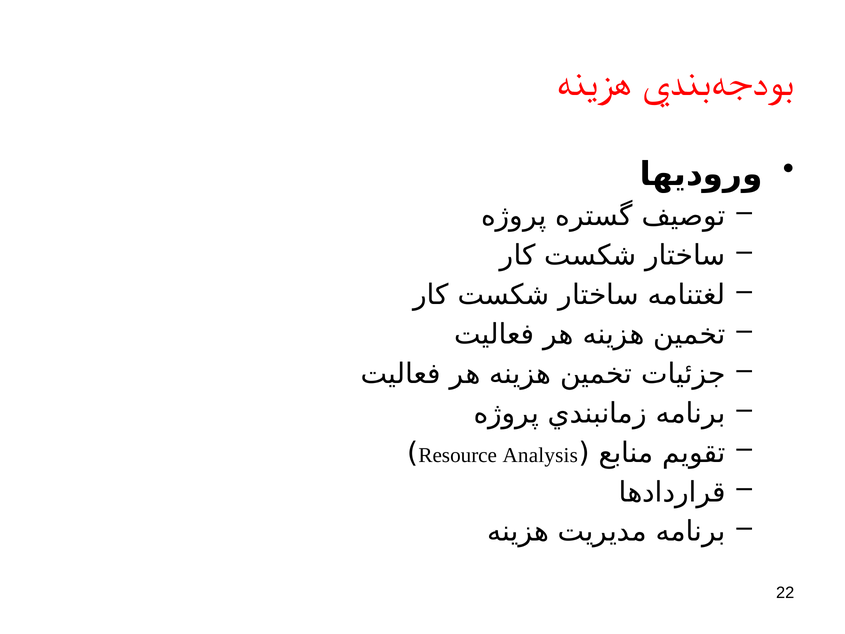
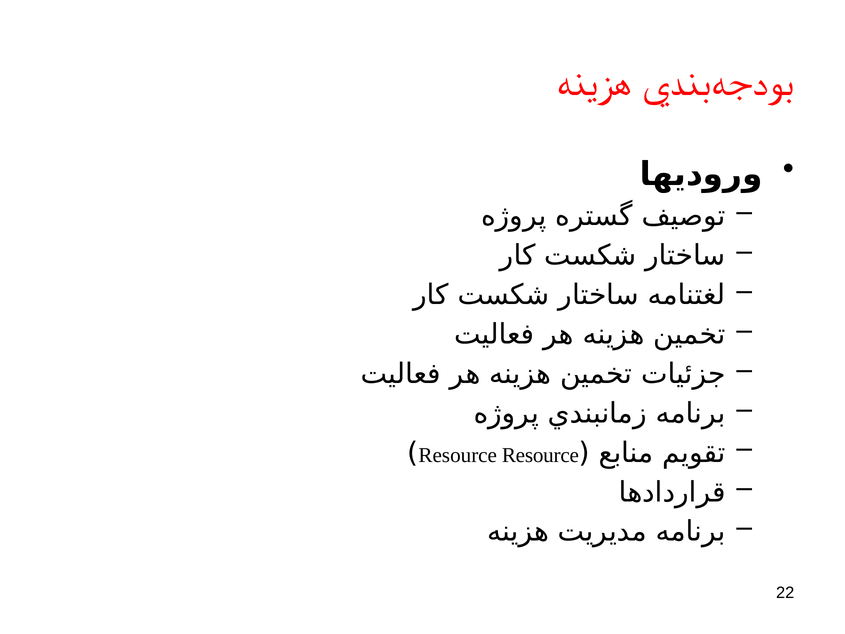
Resource Analysis: Analysis -> Resource (540, 455)
